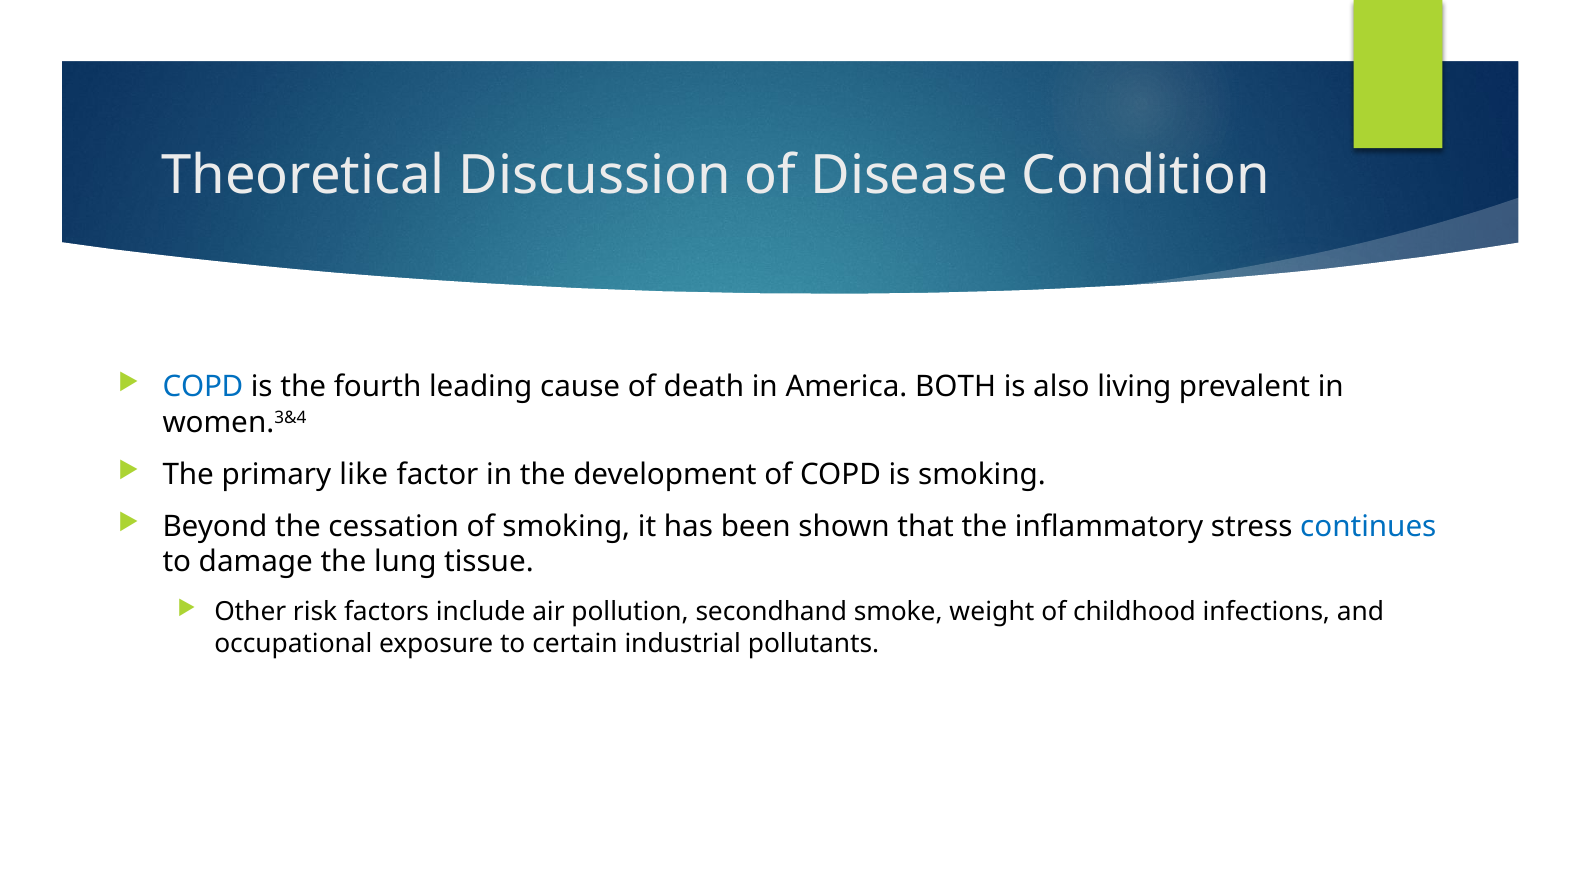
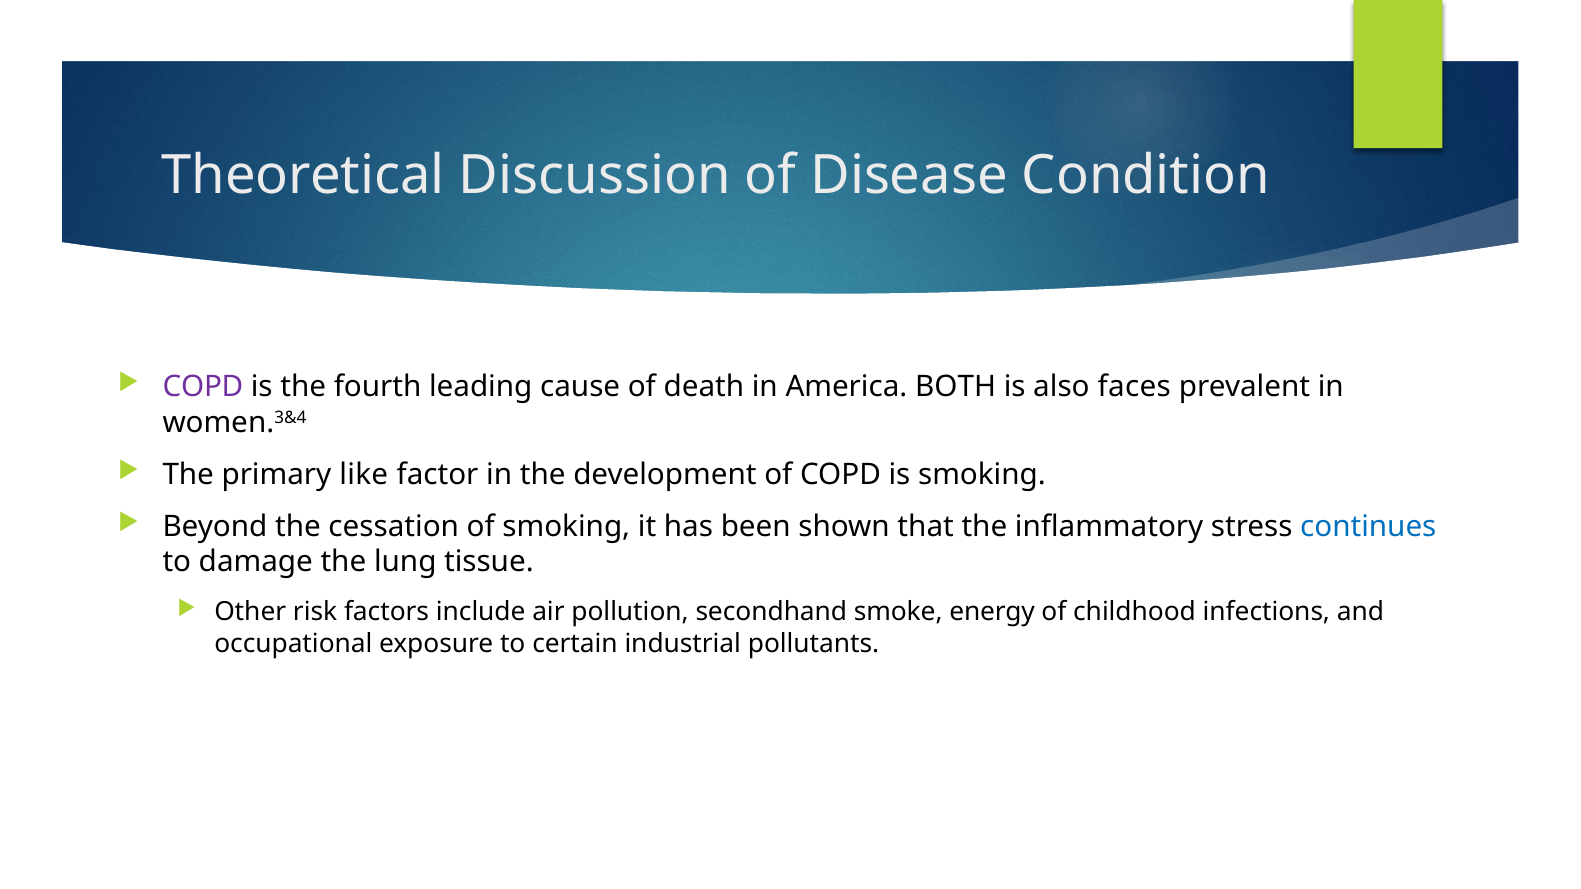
COPD colour: blue -> purple (203, 387)
living: living -> faces (1134, 387)
weight: weight -> energy (992, 612)
